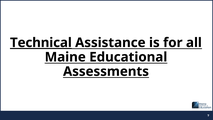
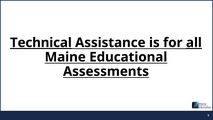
all underline: none -> present (194, 43)
